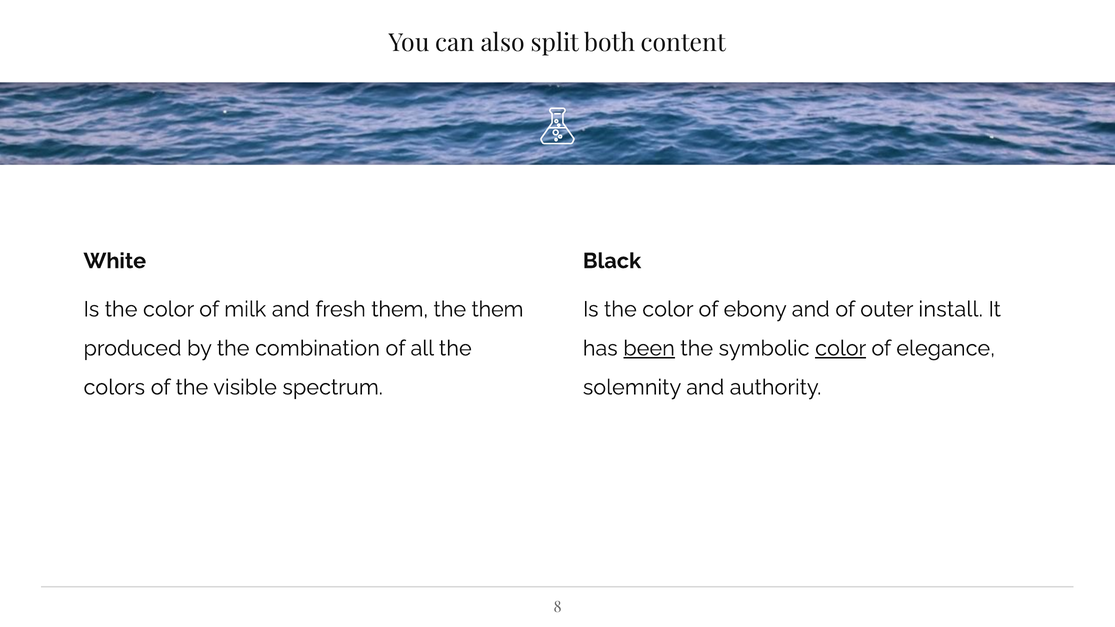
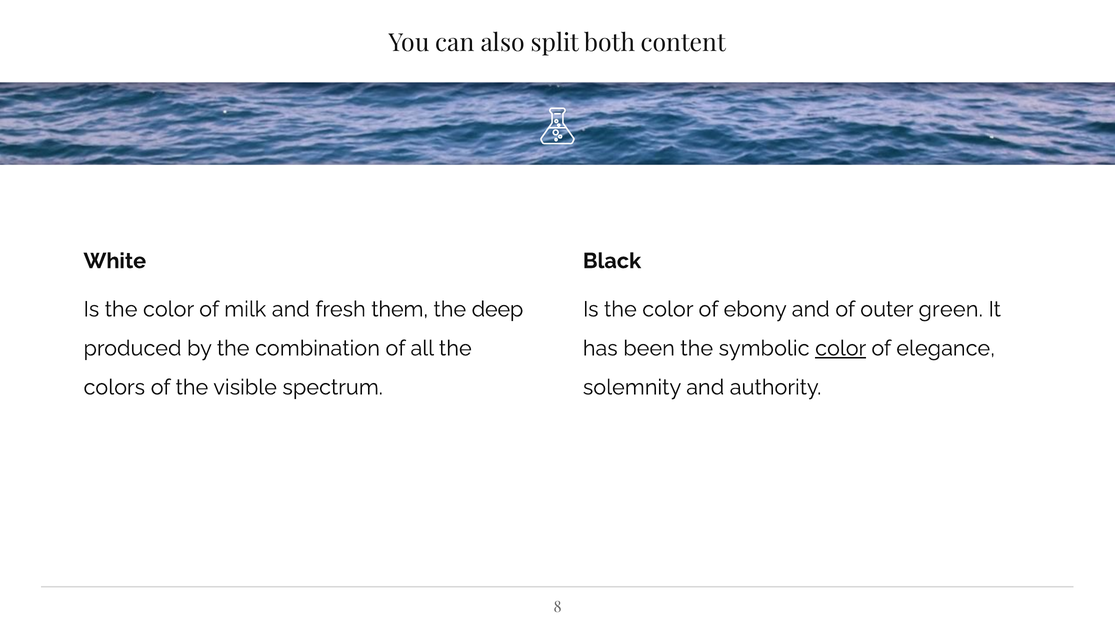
the them: them -> deep (497, 309)
install: install -> green (951, 309)
been underline: present -> none (649, 348)
